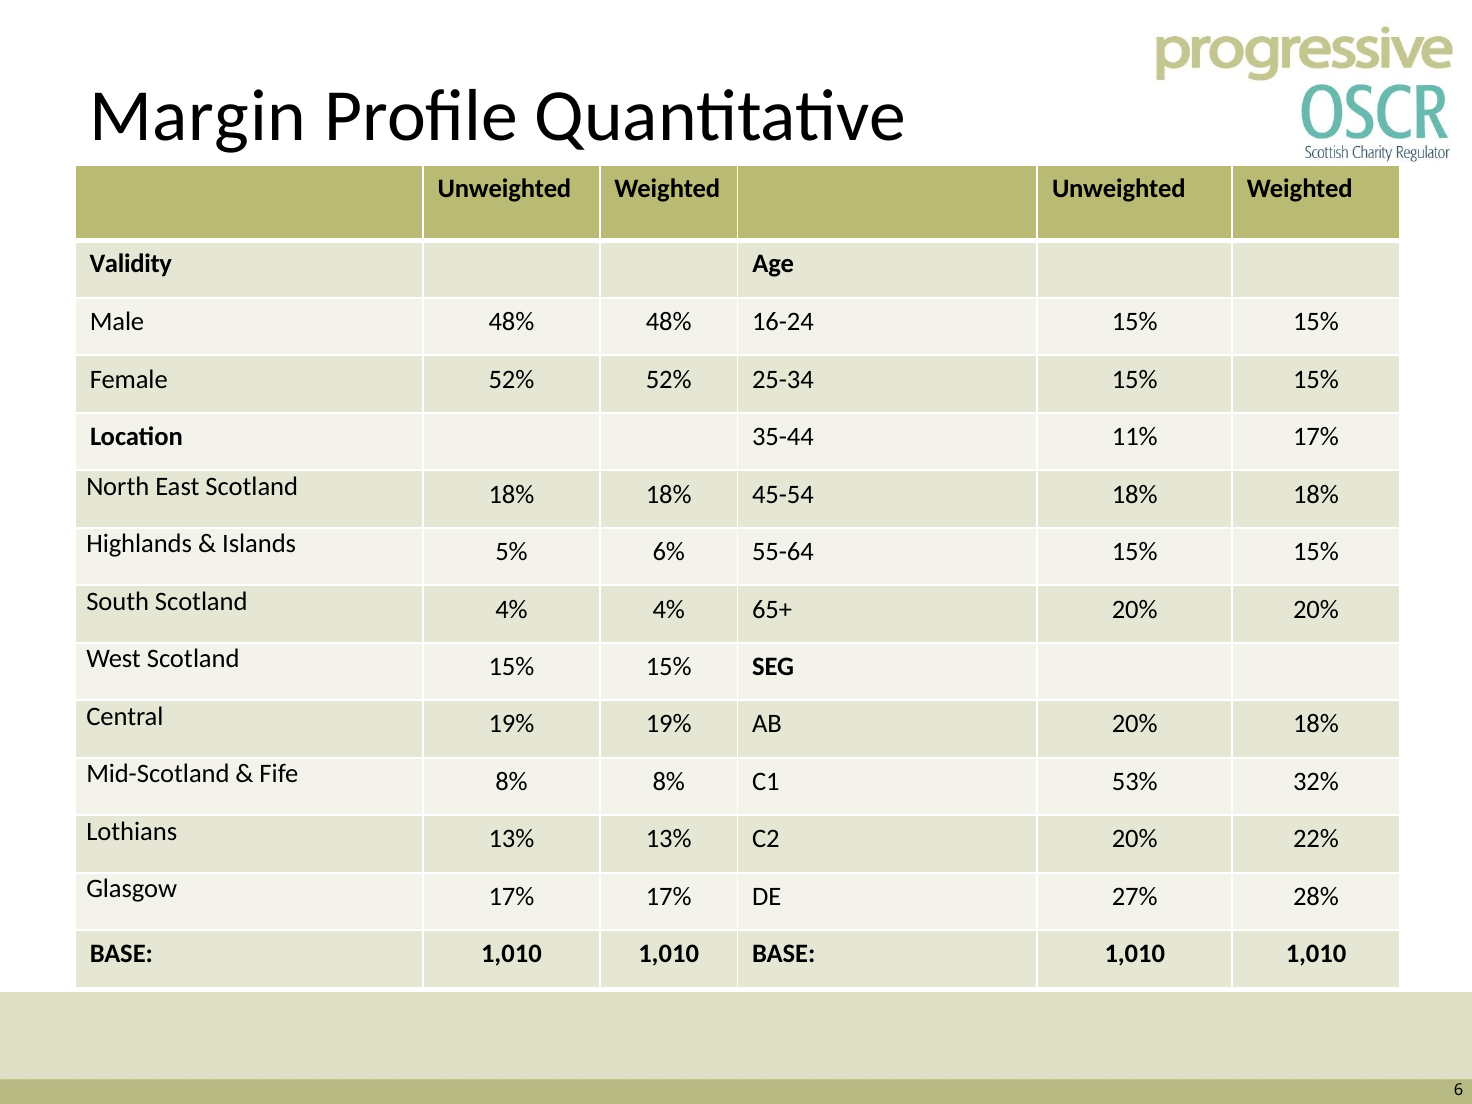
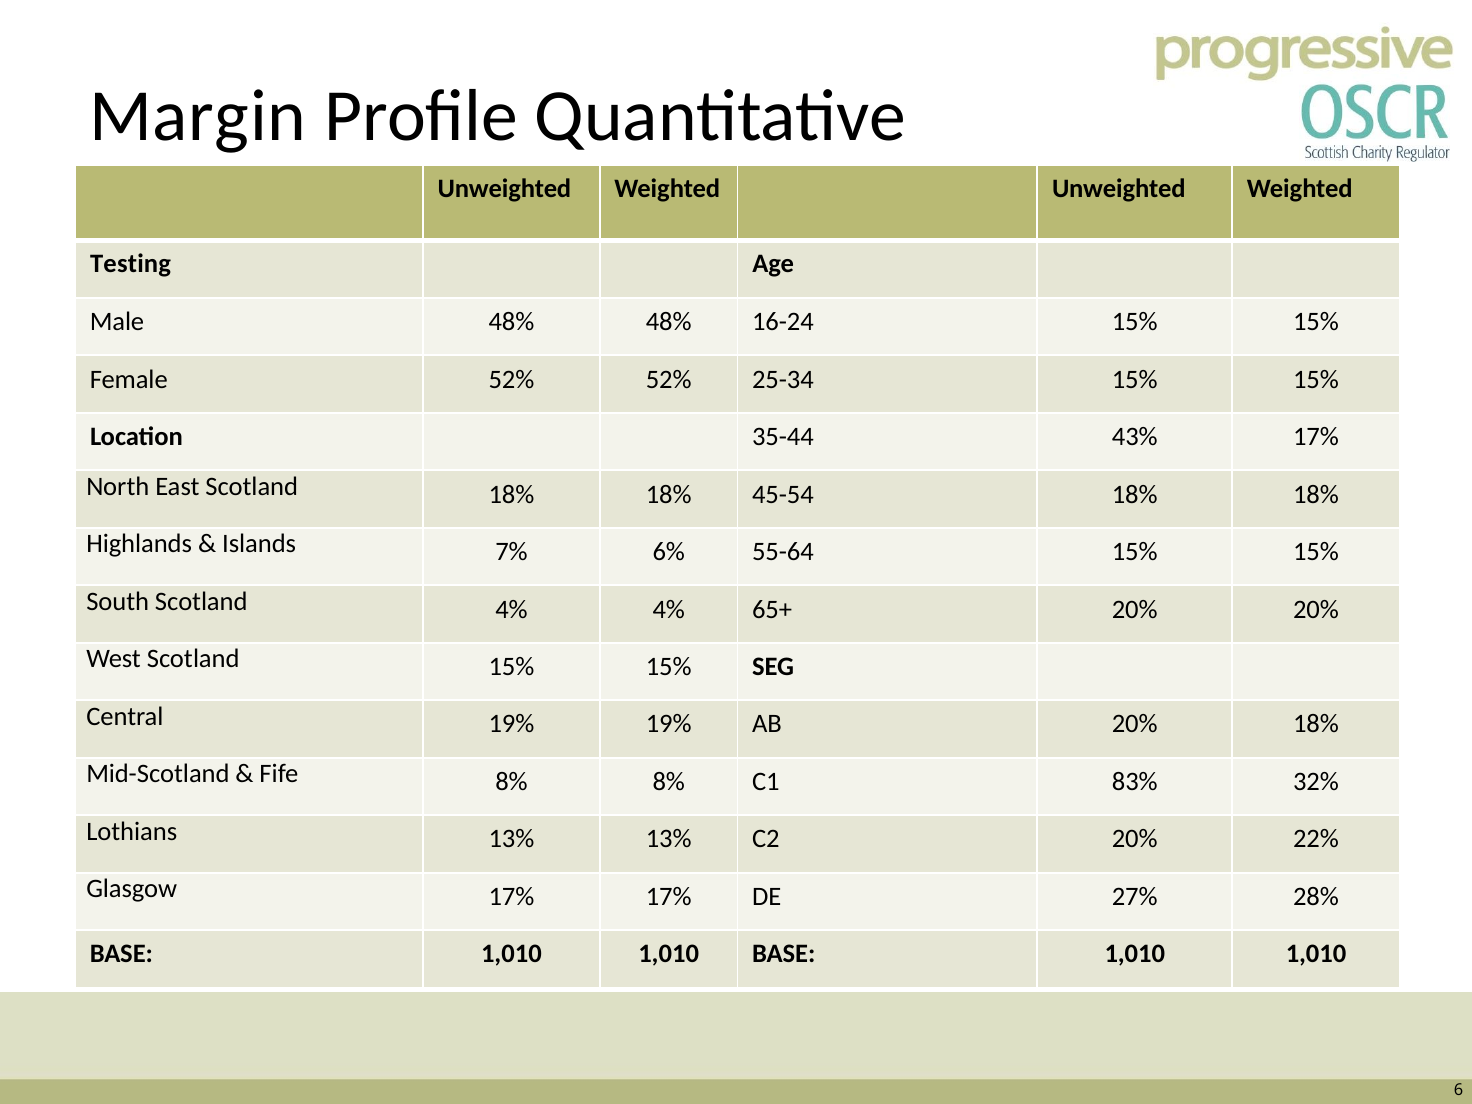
Validity: Validity -> Testing (131, 264)
11%: 11% -> 43% (1135, 437)
5%: 5% -> 7% (511, 552)
53%: 53% -> 83% (1135, 782)
